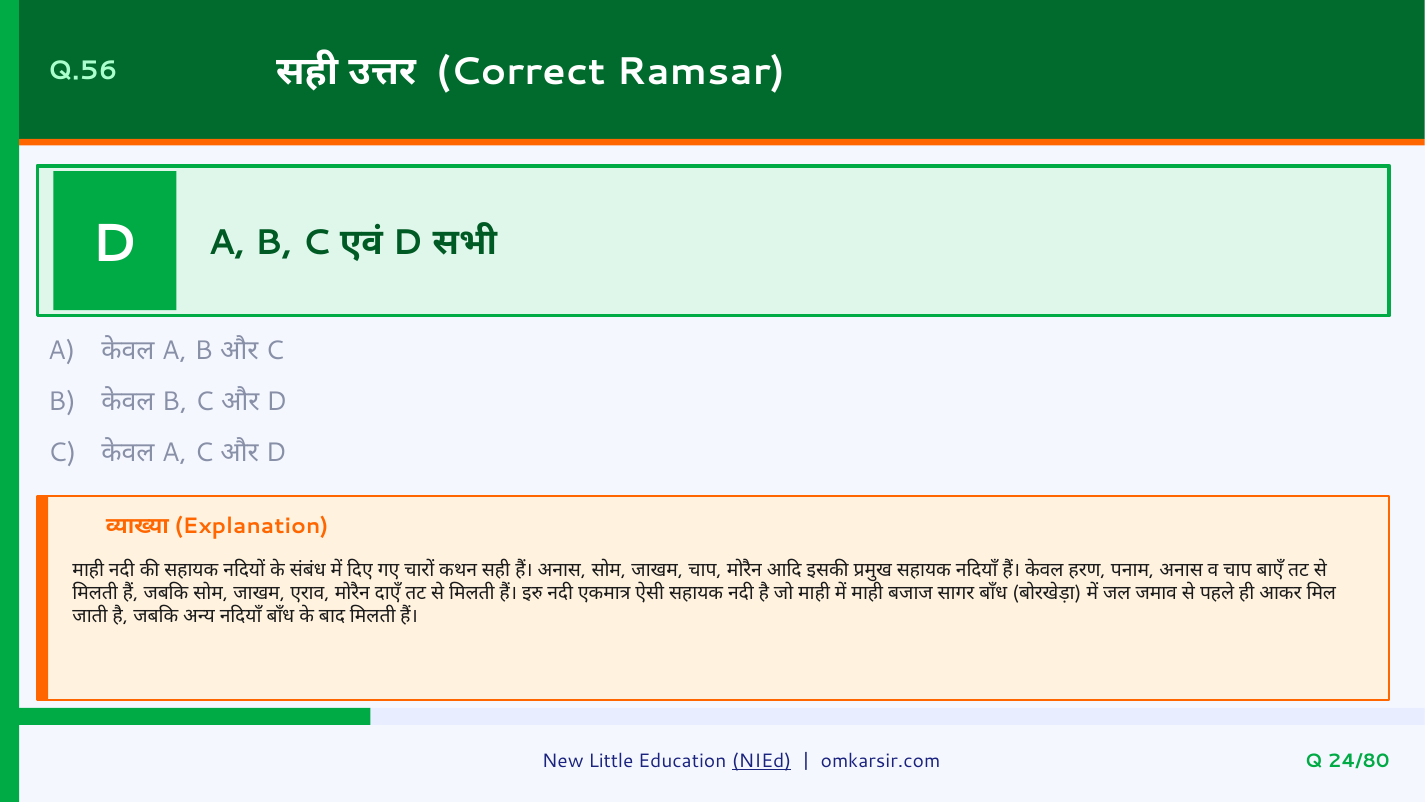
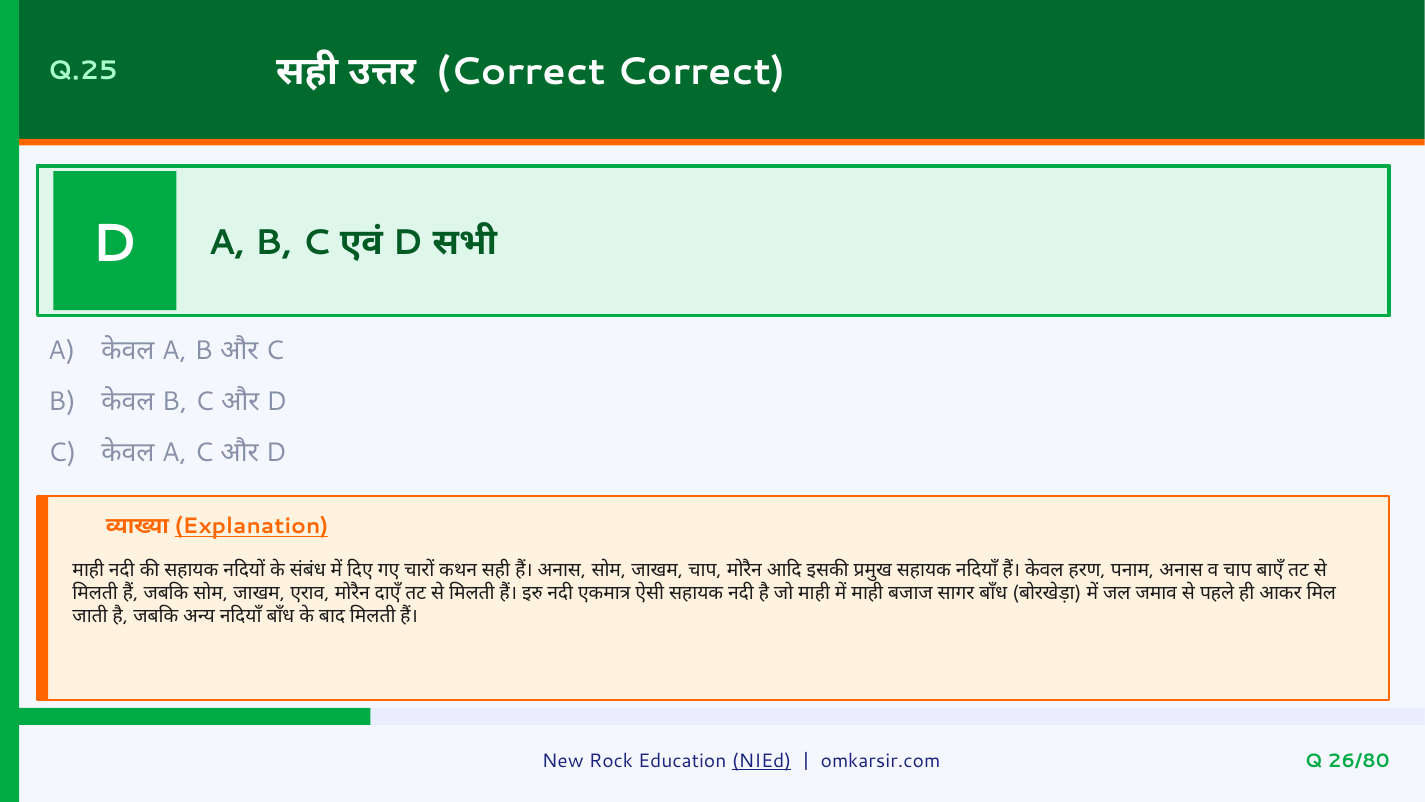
Q.56: Q.56 -> Q.25 (83, 70)
Correct Ramsar: Ramsar -> Correct (701, 72)
Explanation underline: none -> present (252, 526)
Little: Little -> Rock (611, 761)
24/80: 24/80 -> 26/80 (1359, 761)
